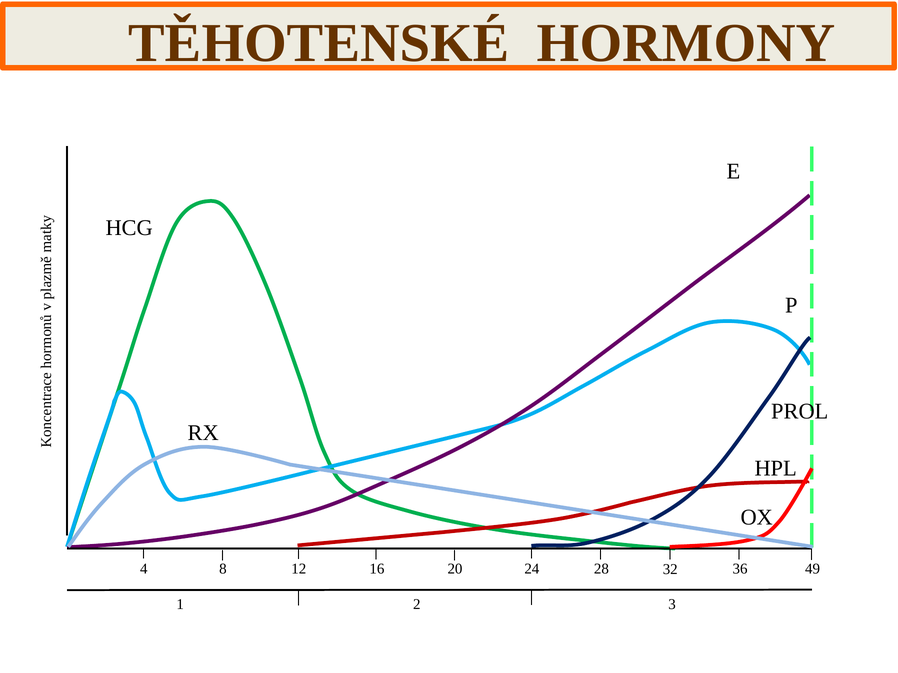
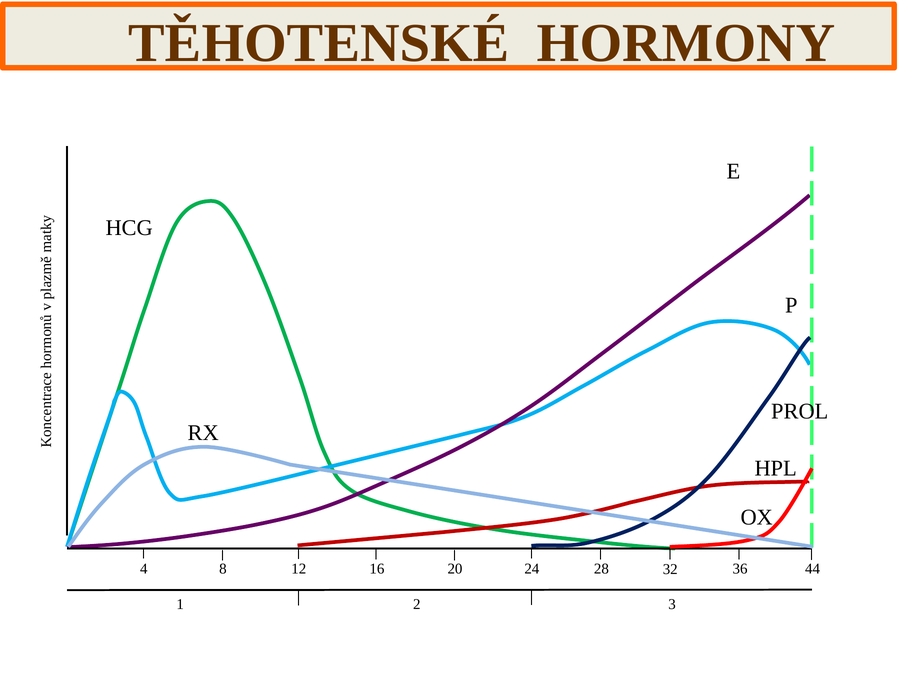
49: 49 -> 44 (813, 569)
